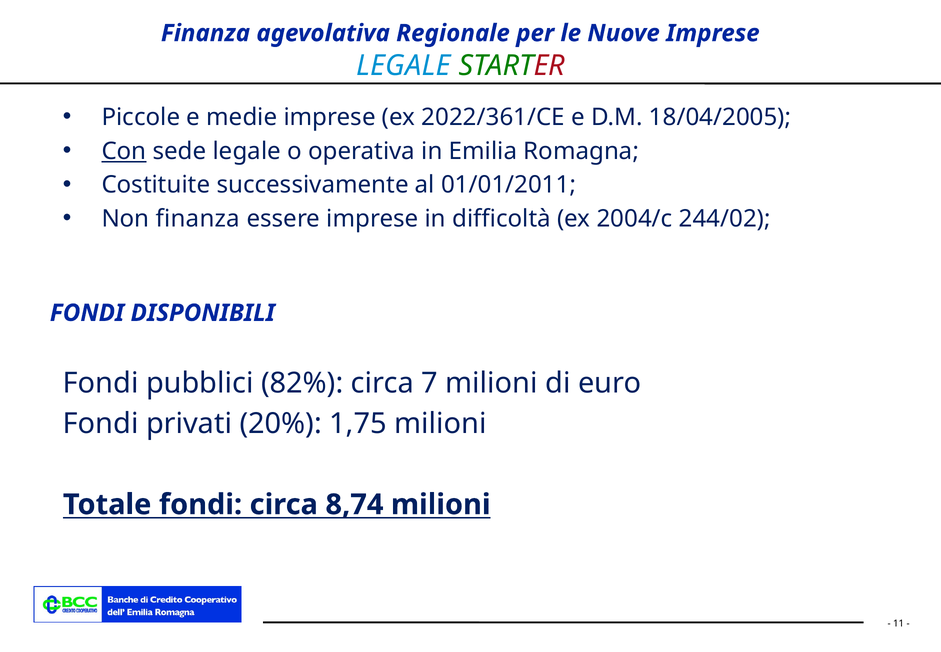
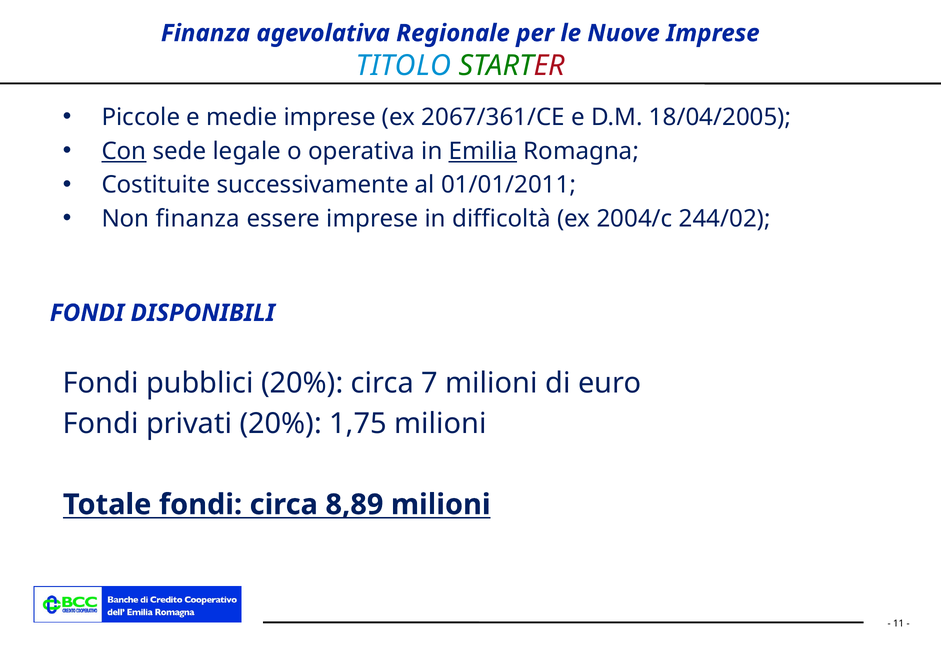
LEGALE: LEGALE -> TITOLO (403, 65)
2022/361/CE: 2022/361/CE -> 2067/361/CE (493, 117)
Emilia underline: none -> present (483, 151)
pubblici 82%: 82% -> 20% (302, 383)
8,74: 8,74 -> 8,89 (354, 504)
